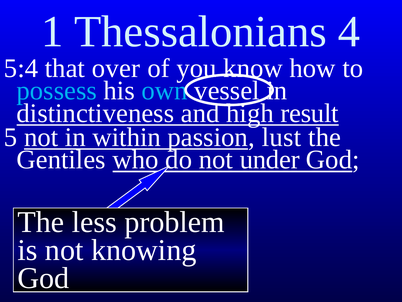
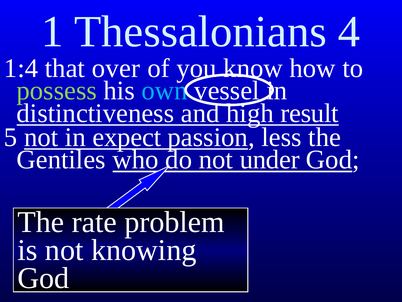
5:4: 5:4 -> 1:4 (21, 68)
possess colour: light blue -> light green (57, 91)
within: within -> expect (127, 137)
lust: lust -> less (282, 137)
less: less -> rate (94, 222)
